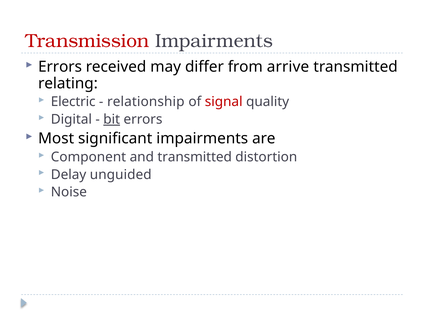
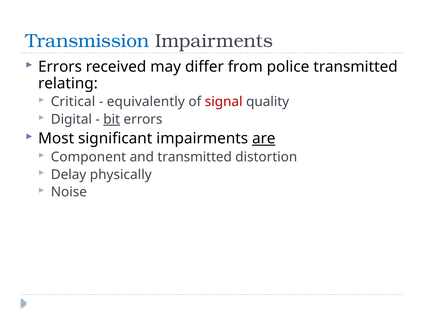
Transmission colour: red -> blue (87, 41)
arrive: arrive -> police (288, 67)
Electric: Electric -> Critical (73, 102)
relationship: relationship -> equivalently (146, 102)
are underline: none -> present (264, 139)
unguided: unguided -> physically (121, 175)
